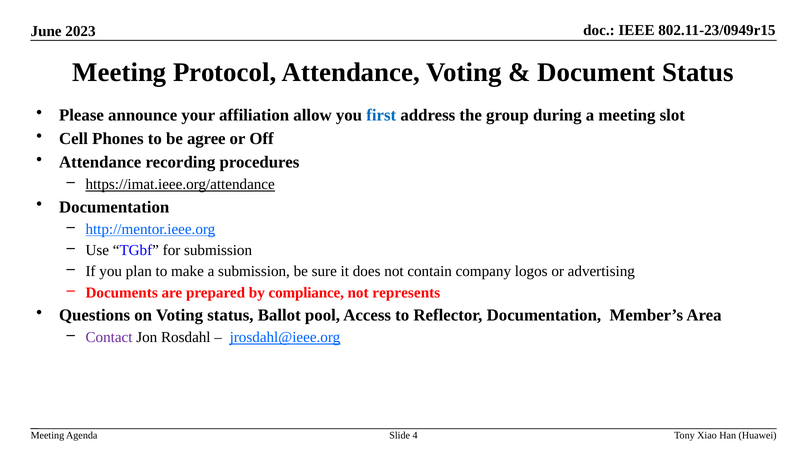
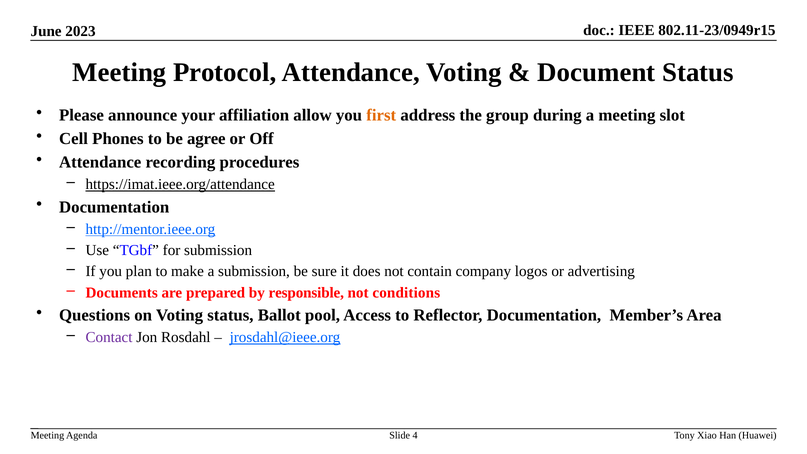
first colour: blue -> orange (381, 115)
compliance: compliance -> responsible (306, 293)
represents: represents -> conditions (406, 293)
